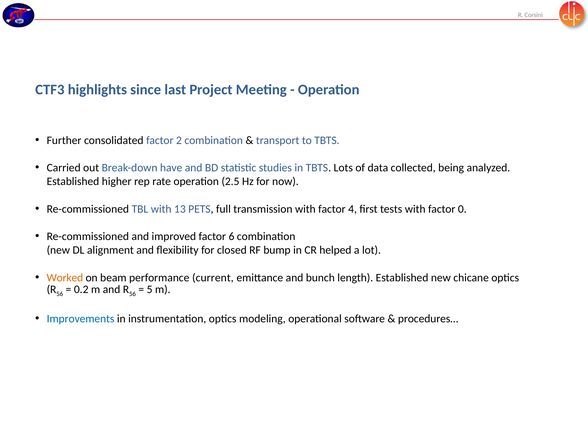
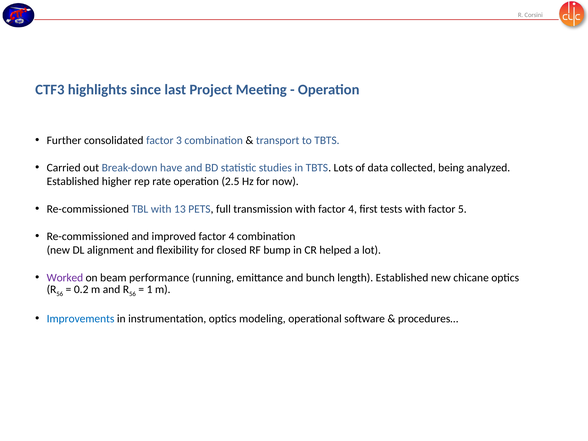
2: 2 -> 3 (179, 140)
0: 0 -> 5 (462, 209)
improved factor 6: 6 -> 4 (231, 236)
Worked colour: orange -> purple (65, 278)
current: current -> running (213, 278)
5: 5 -> 1 (150, 289)
